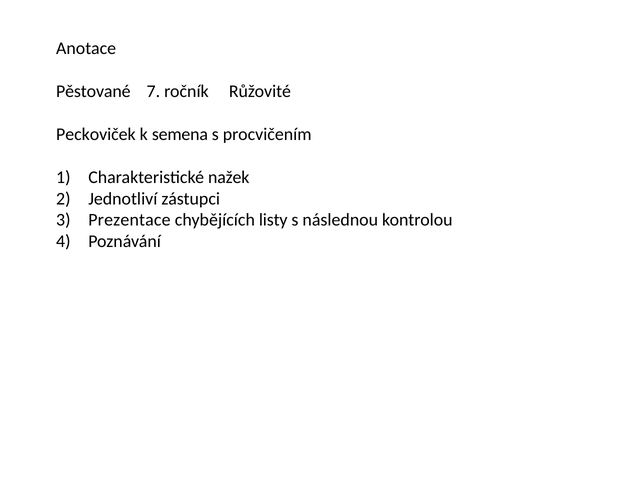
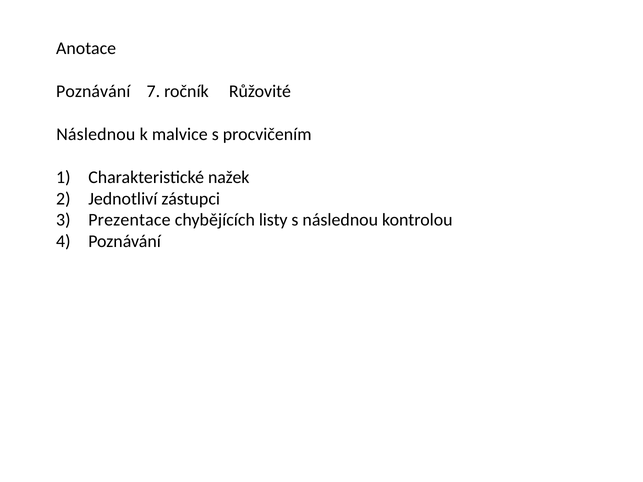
Pěstované: Pěstované -> Poznávání (93, 92)
Peckoviček: Peckoviček -> Následnou (96, 134)
semena: semena -> malvice (180, 134)
